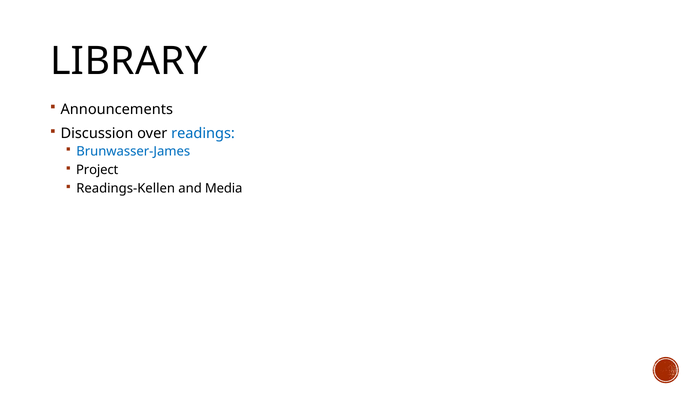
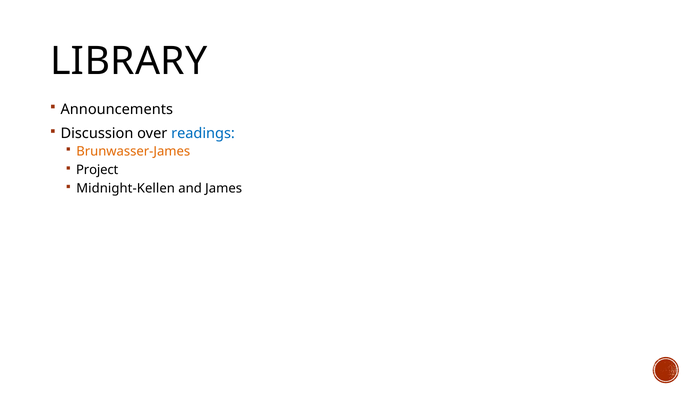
Brunwasser-James colour: blue -> orange (133, 151)
Readings-Kellen: Readings-Kellen -> Midnight-Kellen (126, 188)
Media: Media -> James (224, 188)
